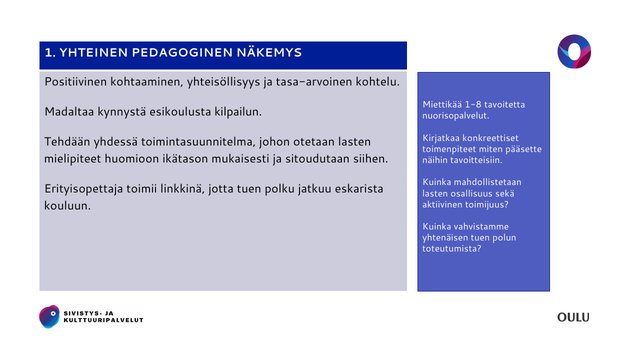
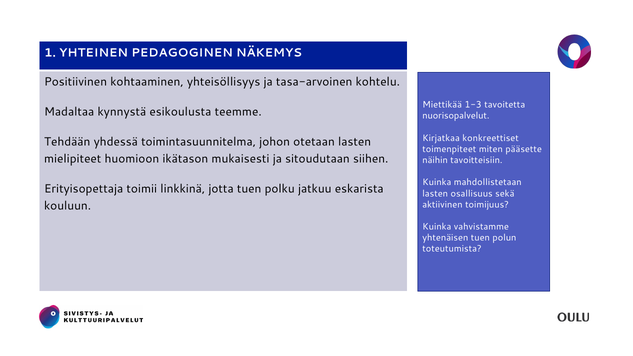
1-8: 1-8 -> 1-3 (473, 105)
kilpailun: kilpailun -> teemme (238, 112)
